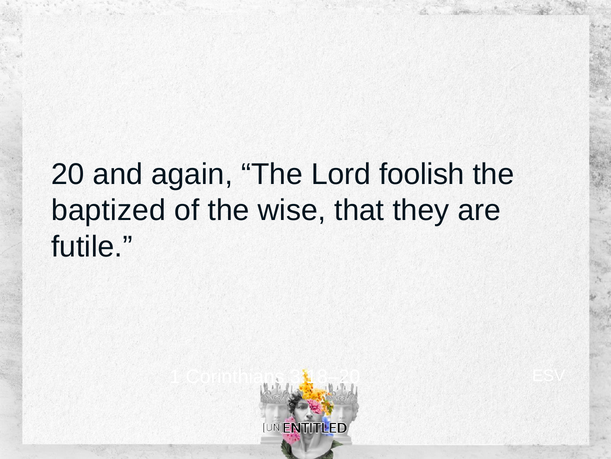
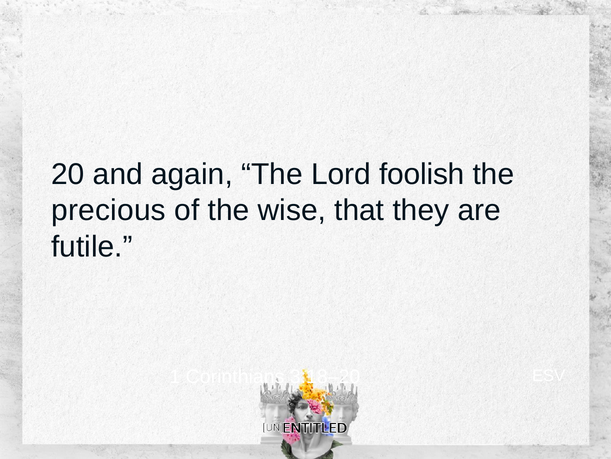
baptized: baptized -> precious (109, 210)
